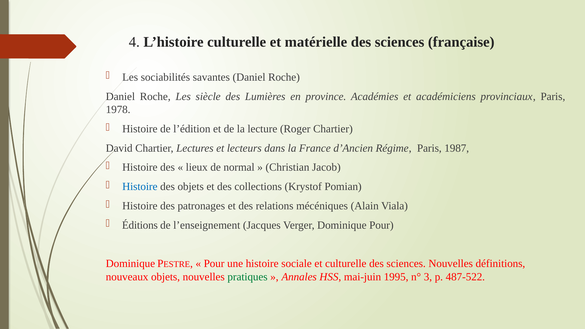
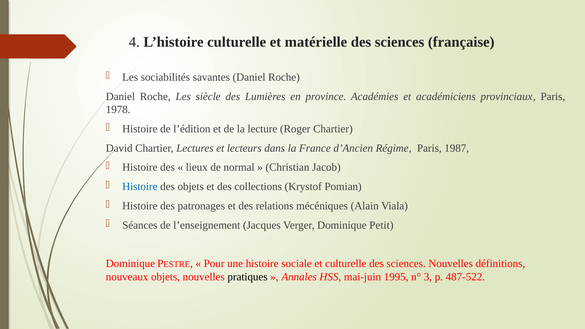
Éditions: Éditions -> Séances (140, 225)
Dominique Pour: Pour -> Petit (381, 225)
pratiques colour: green -> black (248, 277)
